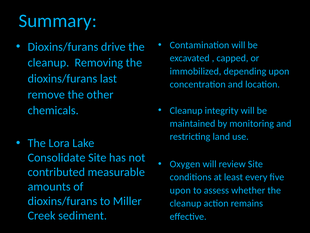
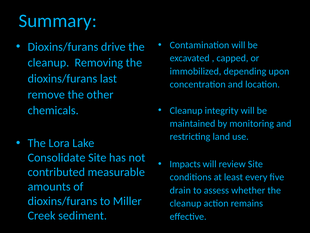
Oxygen: Oxygen -> Impacts (185, 164)
upon: upon -> drain (180, 190)
